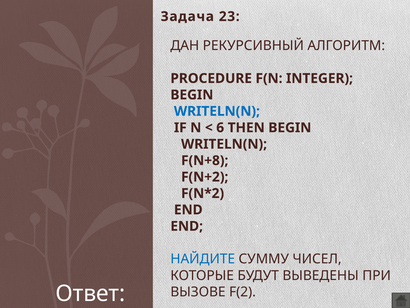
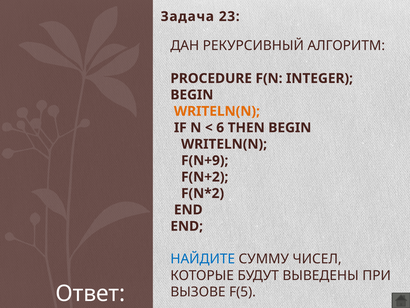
WRITELN(N colour: blue -> orange (217, 111)
F(N+8: F(N+8 -> F(N+9 (205, 160)
F(2: F(2 -> F(5 (243, 291)
